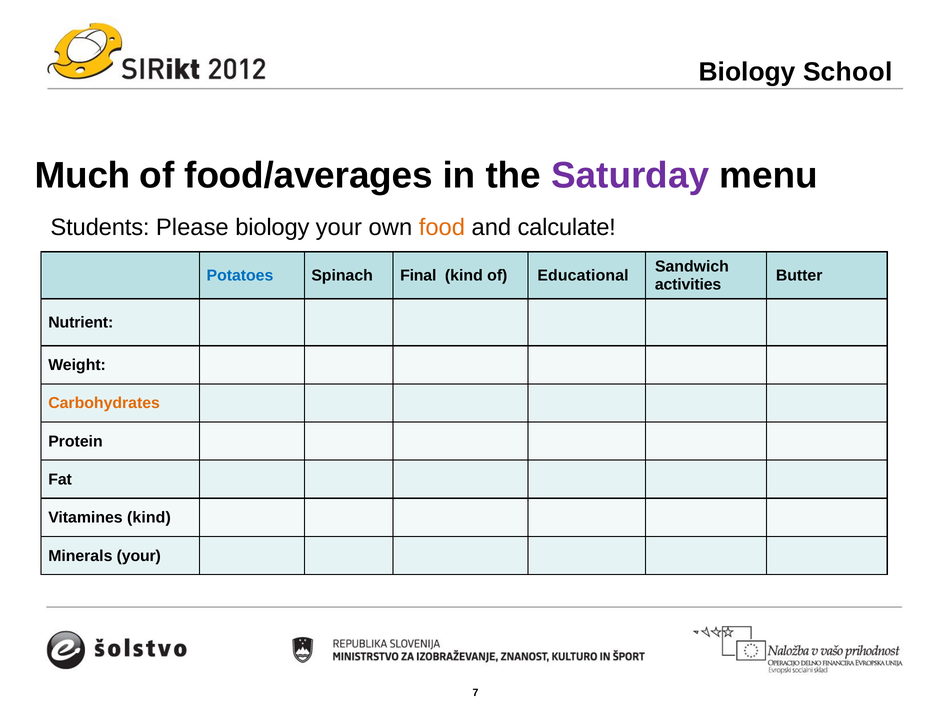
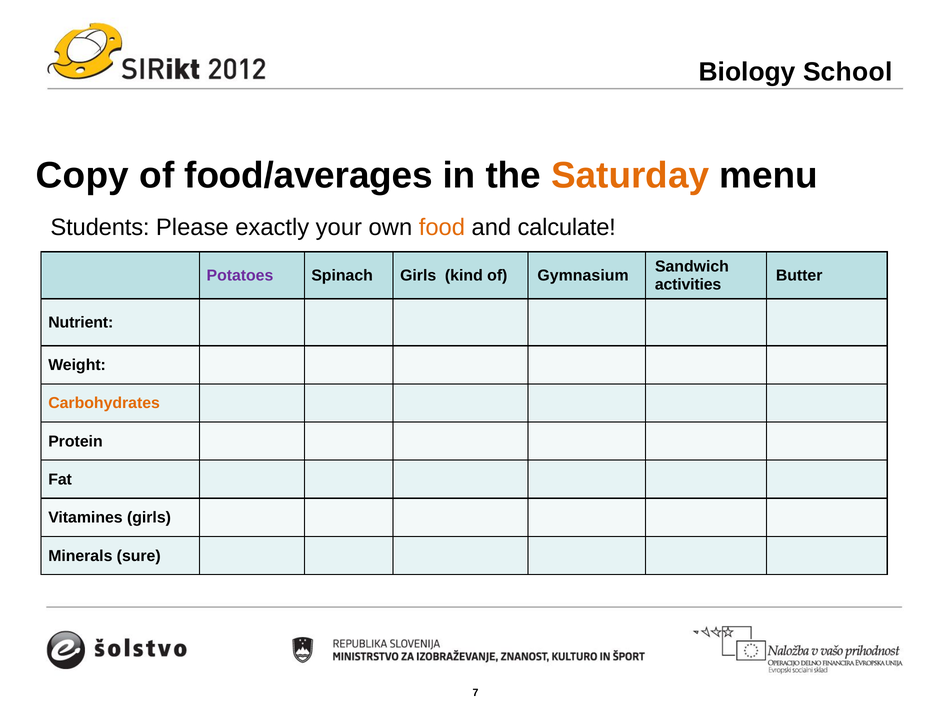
Much: Much -> Copy (82, 176)
Saturday colour: purple -> orange (630, 176)
Please biology: biology -> exactly (272, 227)
Potatoes colour: blue -> purple (240, 276)
Spinach Final: Final -> Girls (418, 276)
Educational: Educational -> Gymnasium (583, 276)
Vitamines kind: kind -> girls (149, 518)
Minerals your: your -> sure (139, 556)
